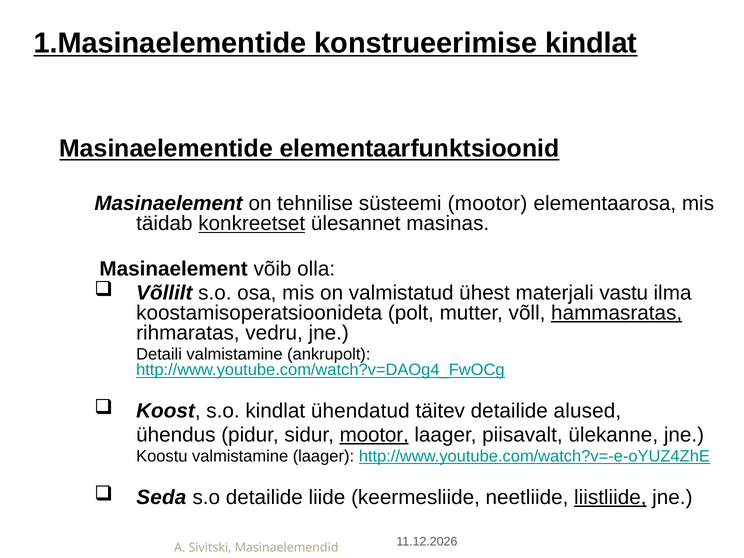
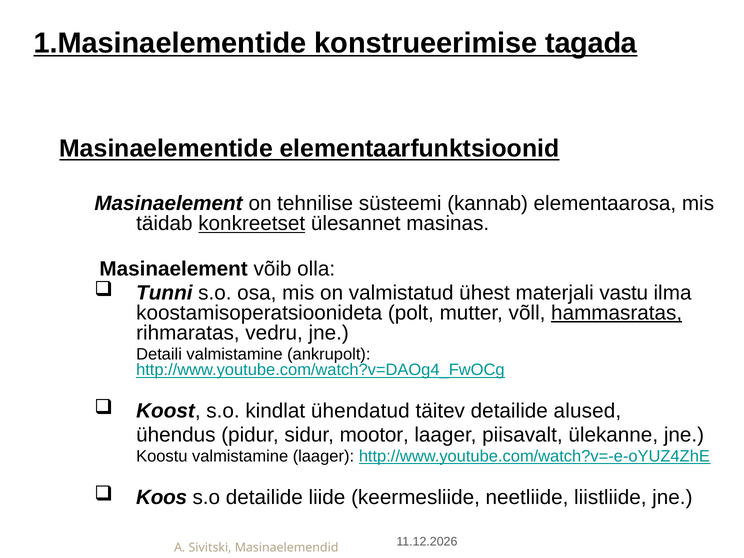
konstrueerimise kindlat: kindlat -> tagada (591, 43)
süsteemi mootor: mootor -> kannab (488, 204)
Võllilt: Võllilt -> Tunni (164, 293)
mootor underline: present -> none (374, 435)
Seda: Seda -> Koos (162, 497)
liistliide underline: present -> none (610, 497)
